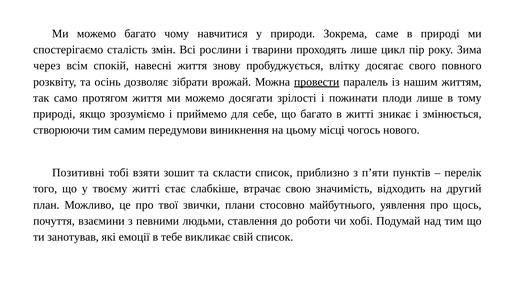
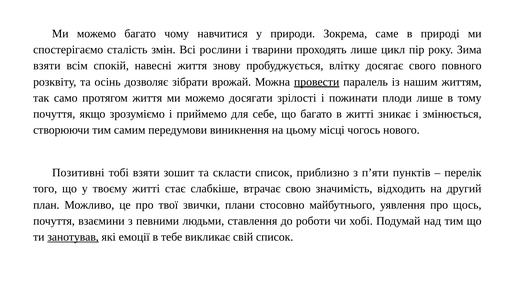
через: через -> взяти (47, 66)
природі: природі -> почуття (54, 114)
занотував underline: none -> present (73, 237)
